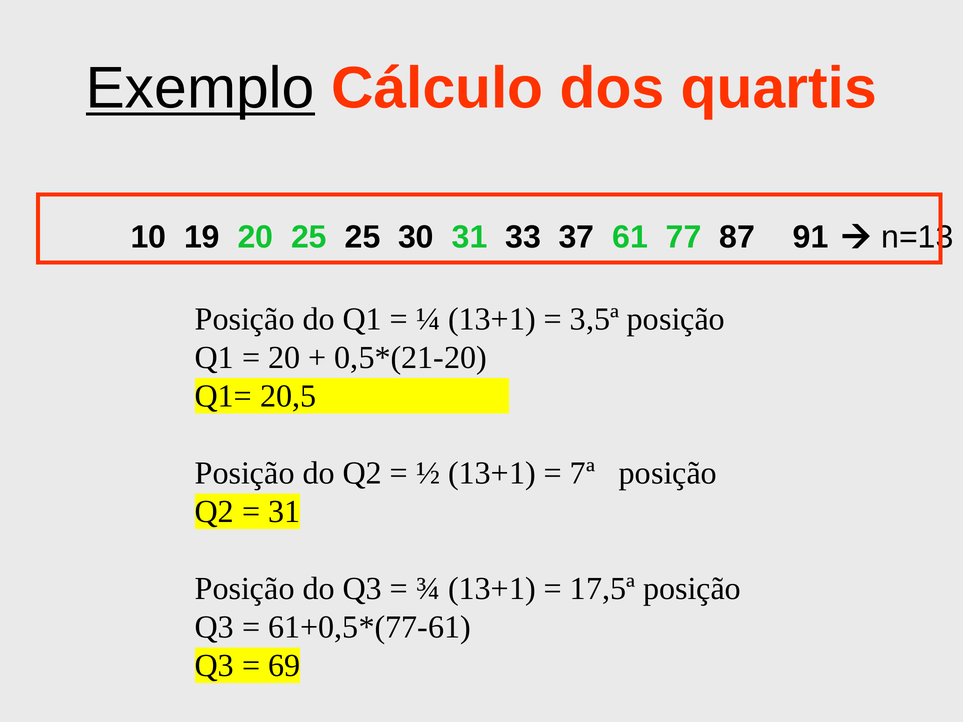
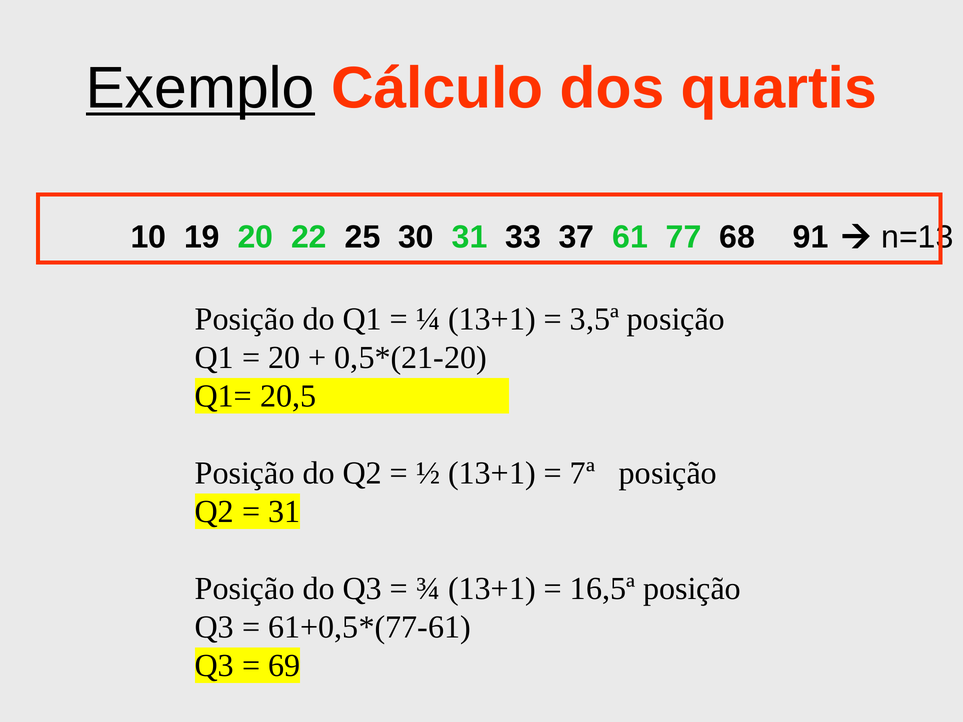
20 25: 25 -> 22 (309, 237)
87: 87 -> 68 (737, 237)
17,5ª: 17,5ª -> 16,5ª (602, 589)
